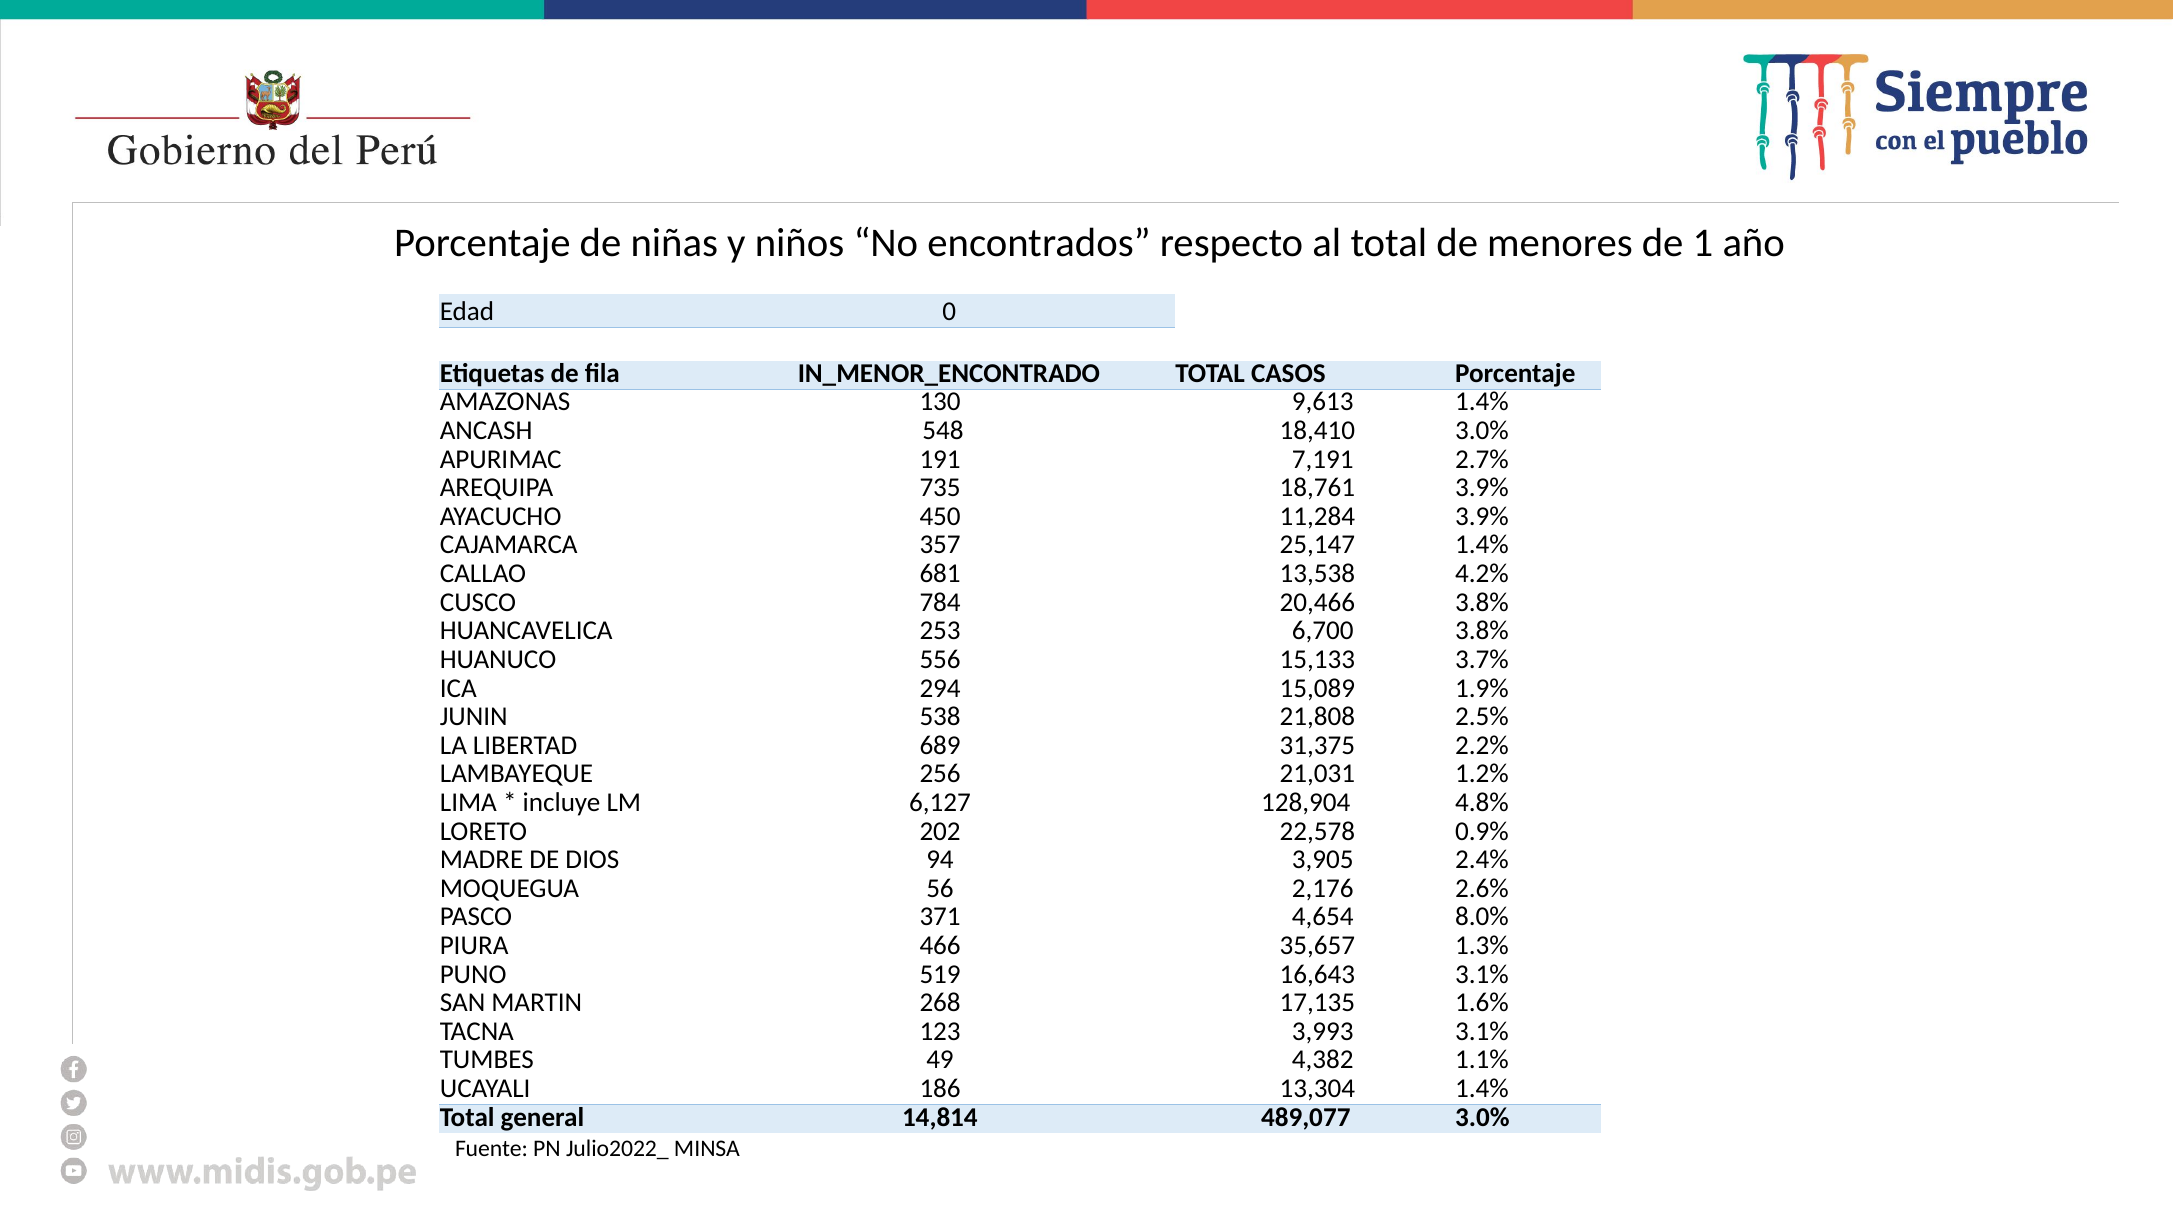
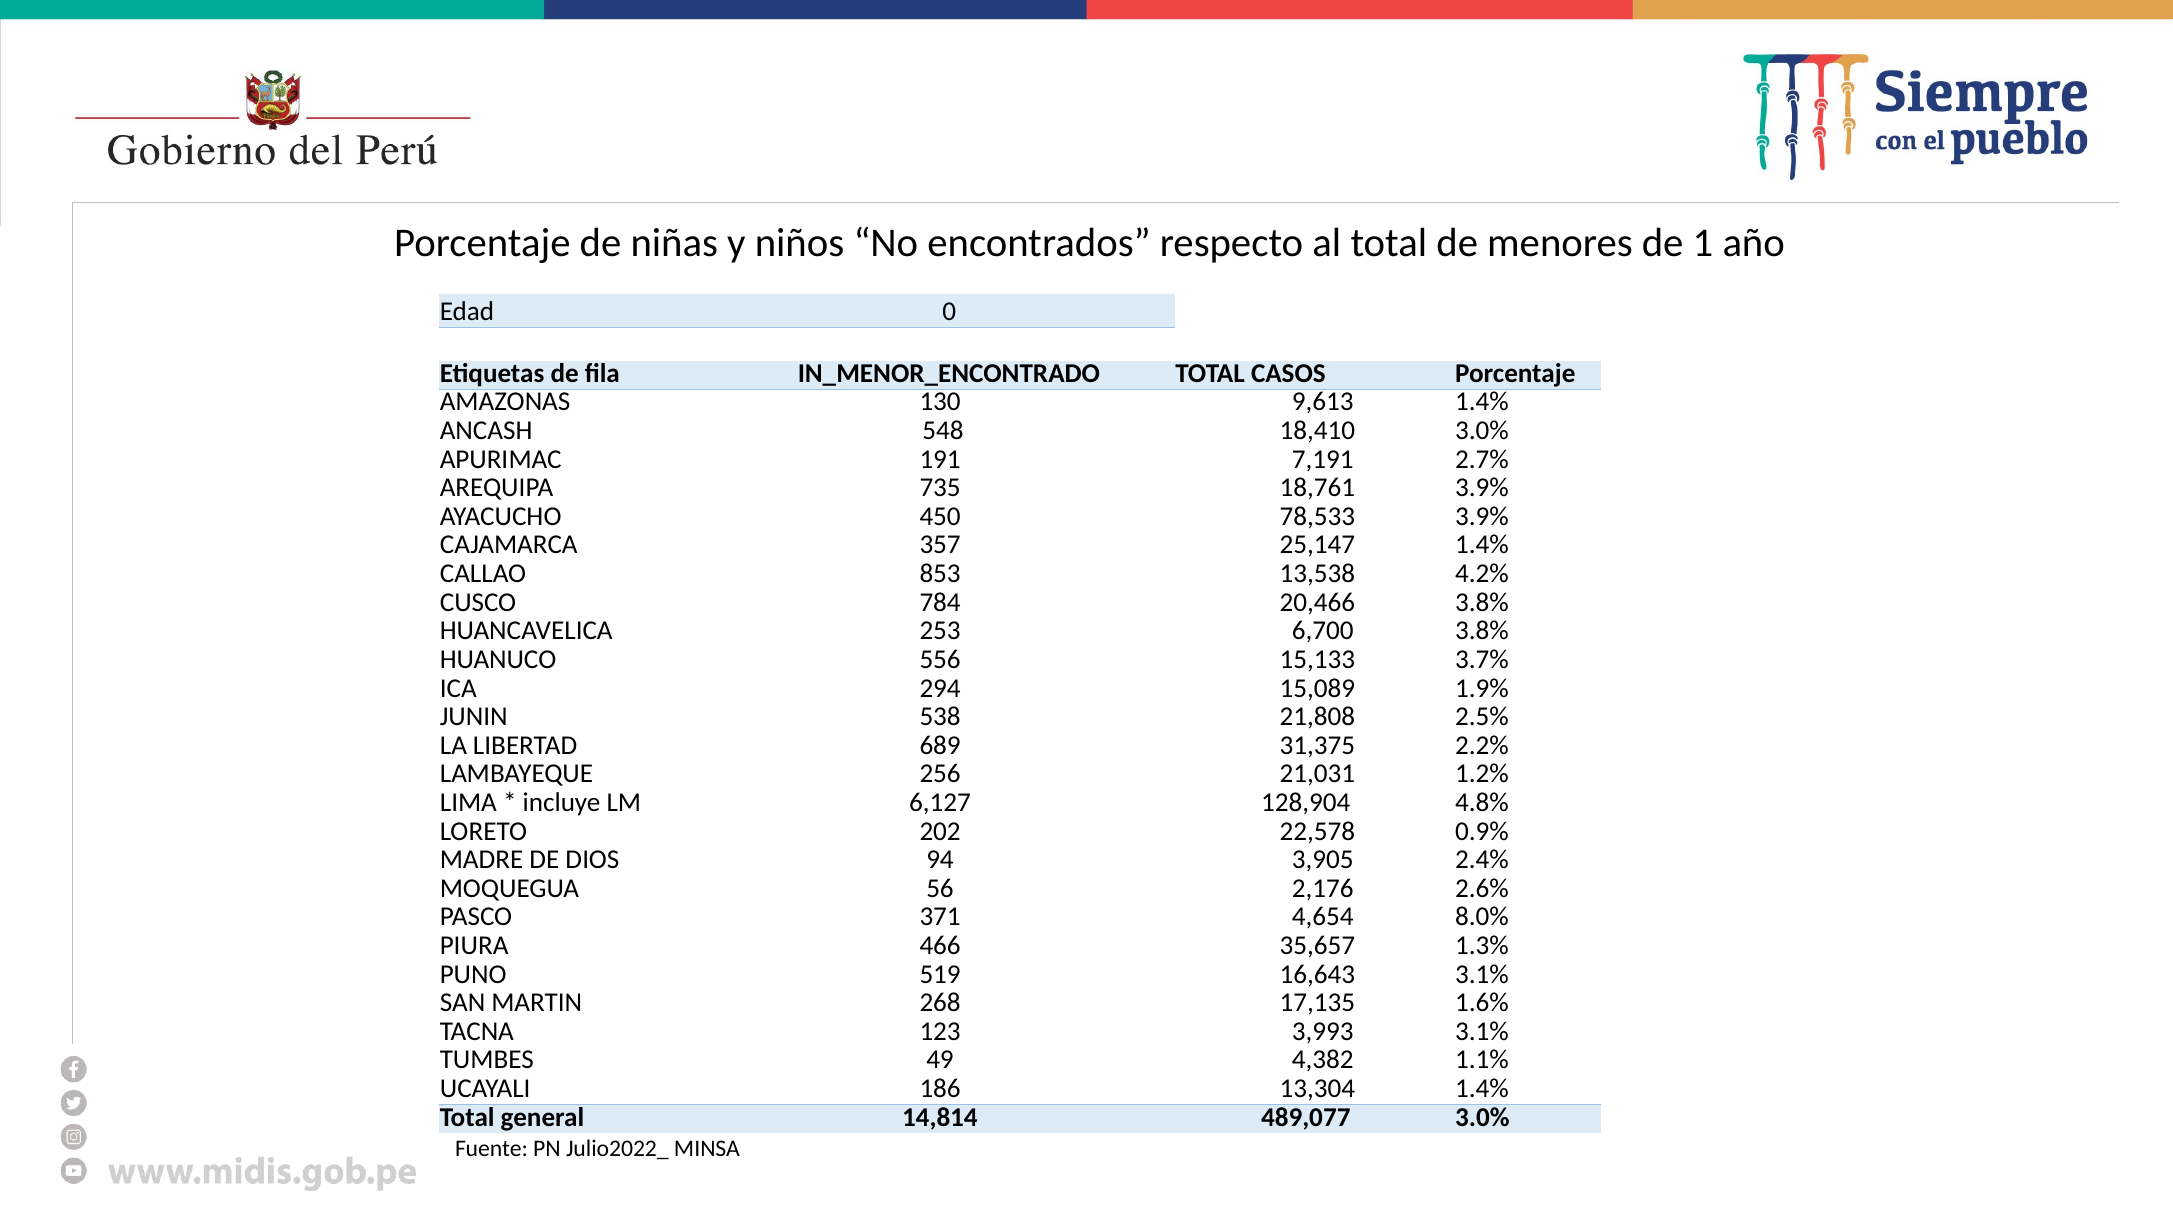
11,284: 11,284 -> 78,533 (1317, 517)
681: 681 -> 853 (940, 574)
